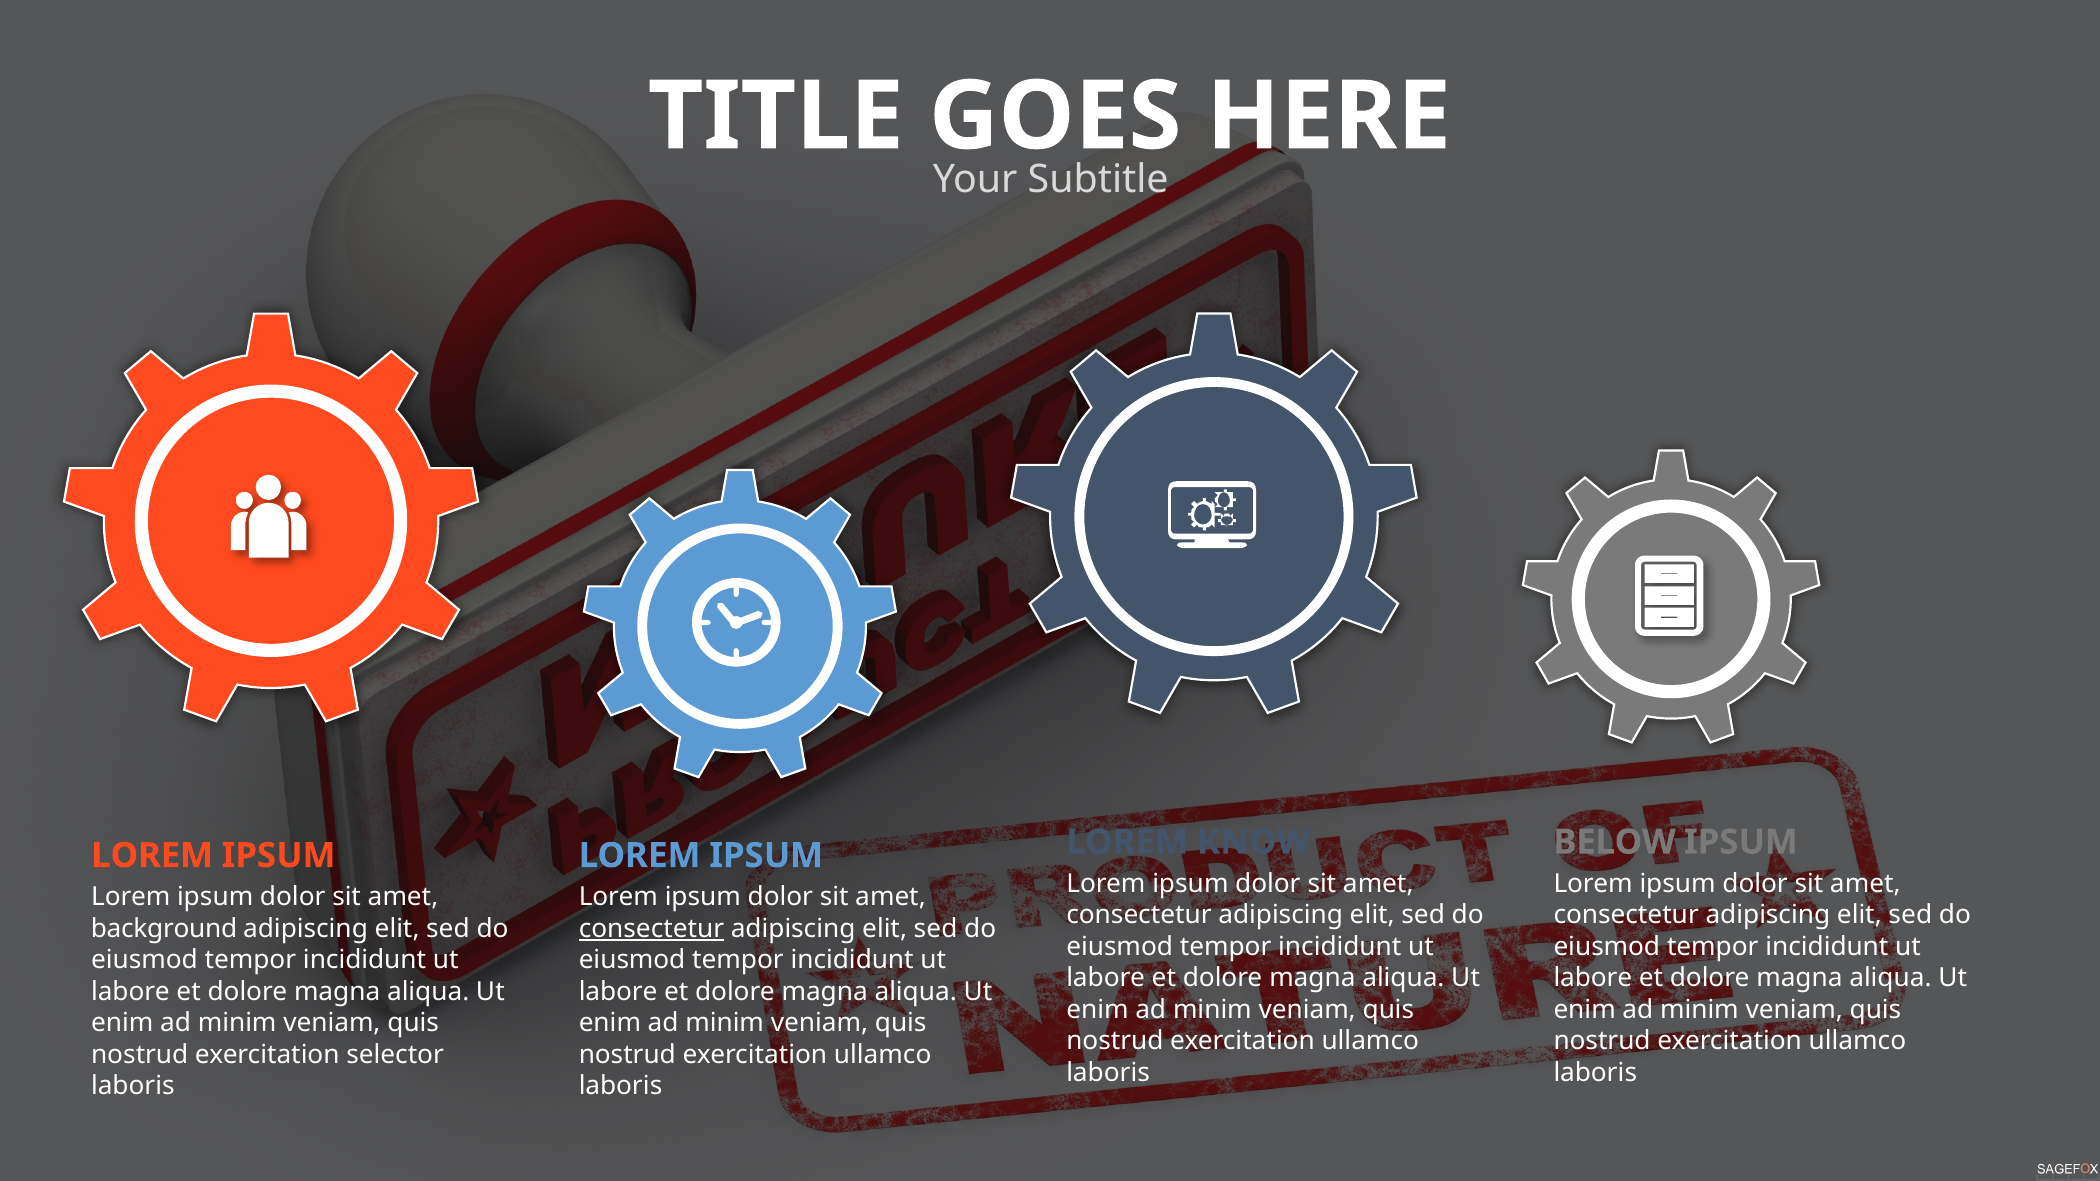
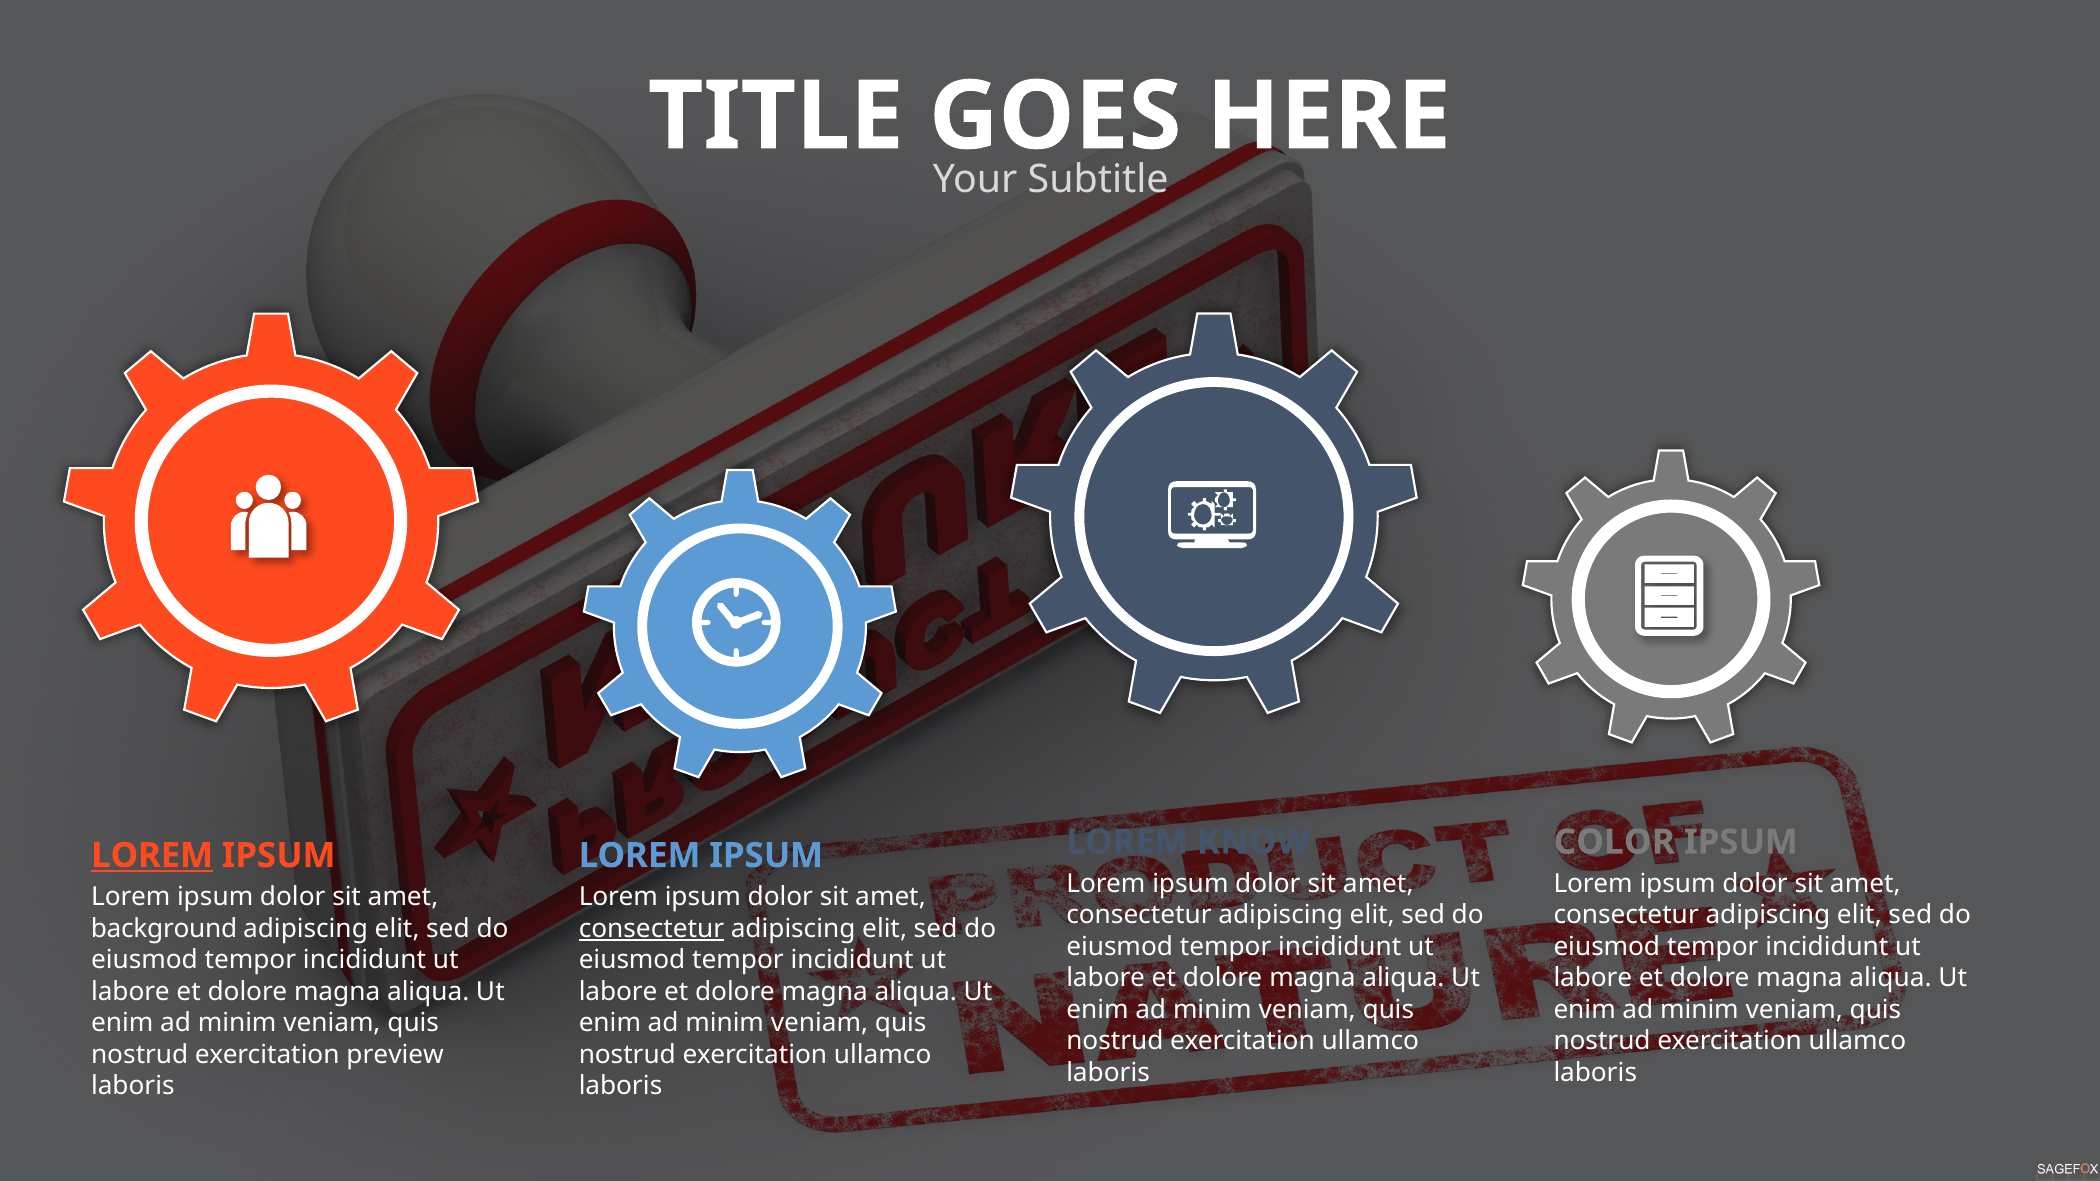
BELOW: BELOW -> COLOR (1614, 842)
LOREM underline: none -> present (152, 856)
selector: selector -> preview (395, 1055)
